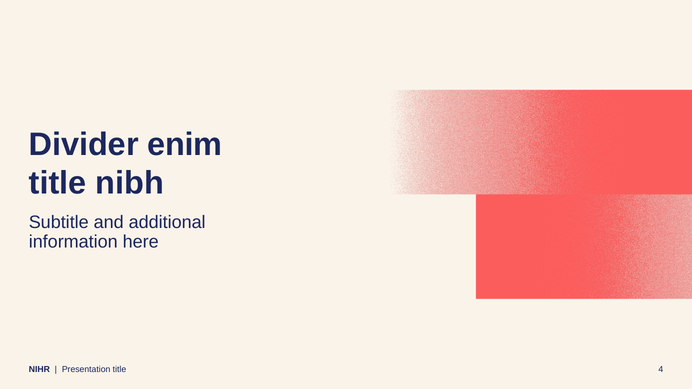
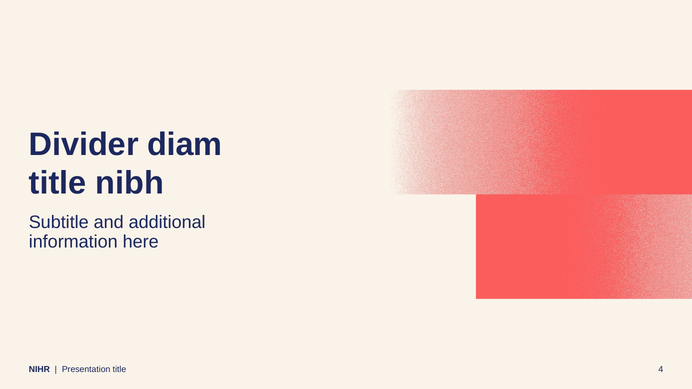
enim: enim -> diam (185, 144)
